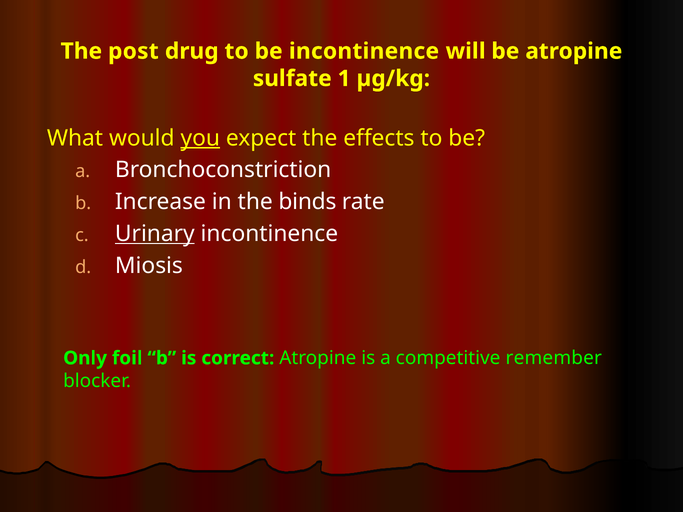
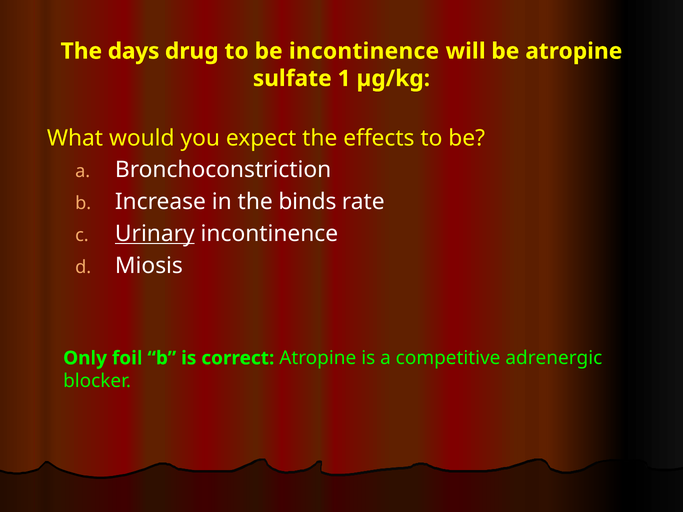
post: post -> days (134, 51)
you underline: present -> none (200, 138)
remember: remember -> adrenergic (554, 358)
